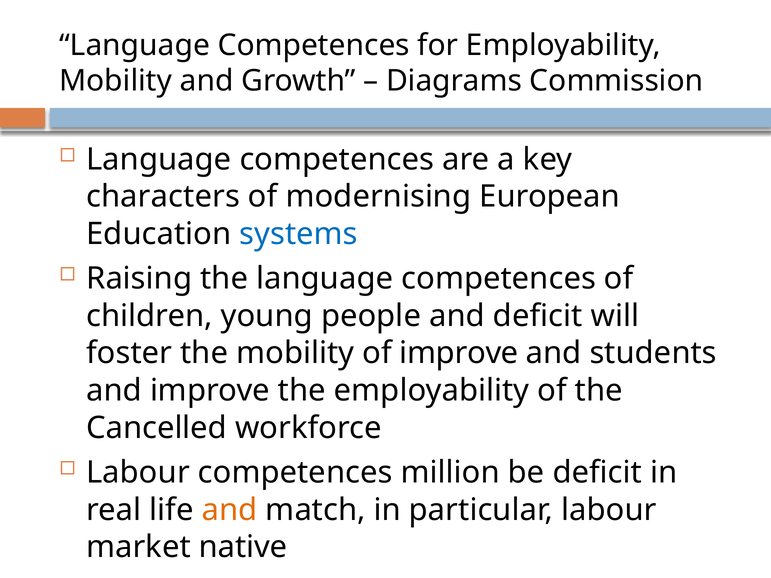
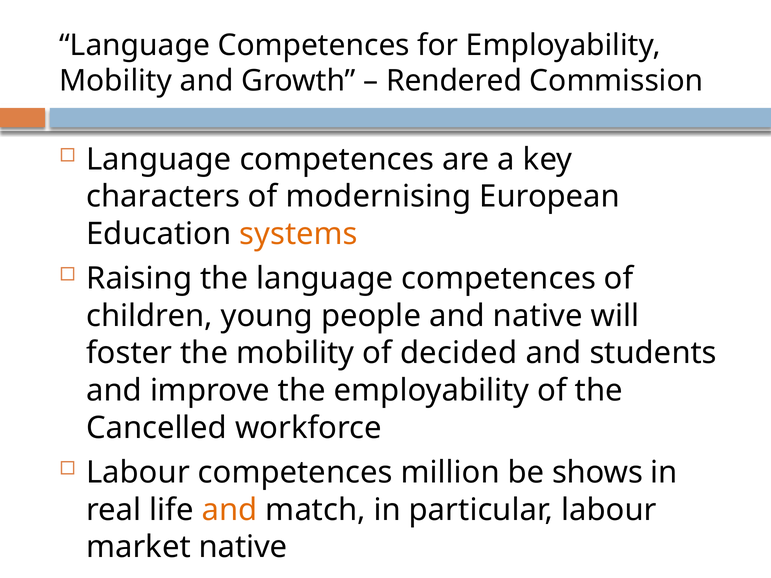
Diagrams: Diagrams -> Rendered (454, 81)
systems colour: blue -> orange (299, 234)
and deficit: deficit -> native (538, 316)
of improve: improve -> decided (459, 353)
be deficit: deficit -> shows (598, 473)
